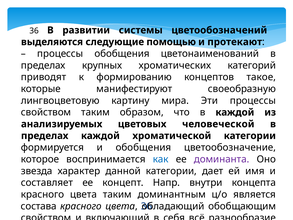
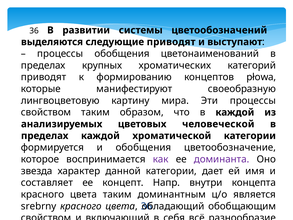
следующие помощью: помощью -> приводят (171, 42)
протекают: протекают -> выступают (235, 42)
такое: такое -> płowa (261, 77)
как colour: blue -> purple (161, 159)
состава: состава -> srebrny (39, 206)
